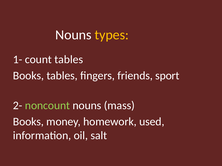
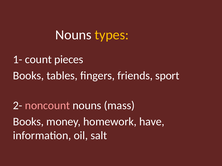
count tables: tables -> pieces (69, 60)
noncount colour: light green -> pink (47, 106)
used: used -> have (152, 122)
